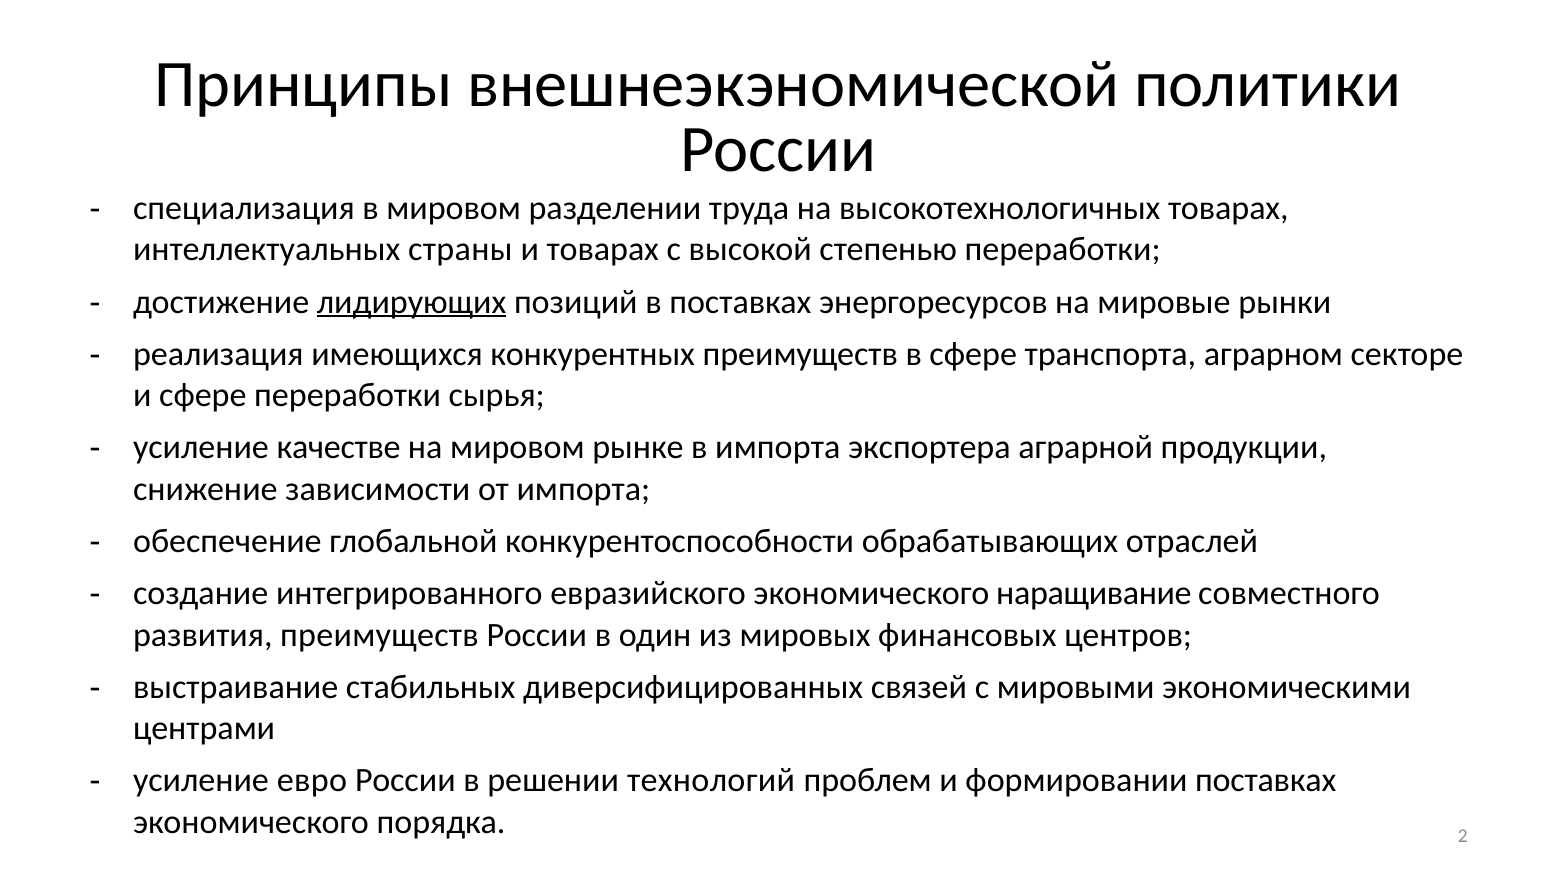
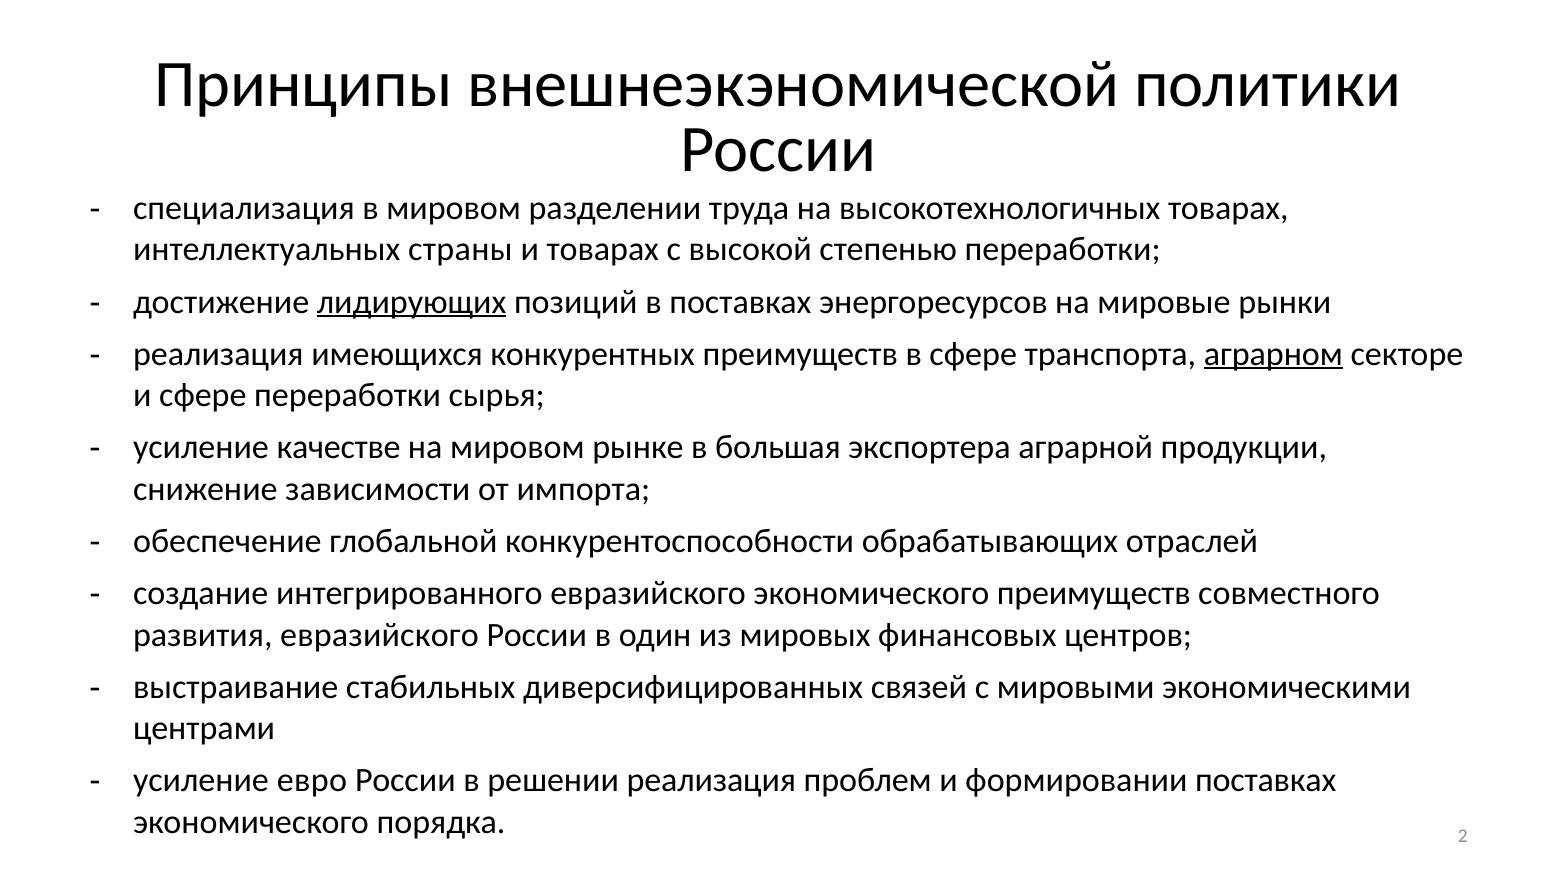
аграрном underline: none -> present (1273, 354)
в импорта: импорта -> большая (778, 447)
экономического наращивание: наращивание -> преимуществ (1094, 593)
развития преимуществ: преимуществ -> евразийского (379, 635)
решении технологий: технологий -> реализация (711, 781)
